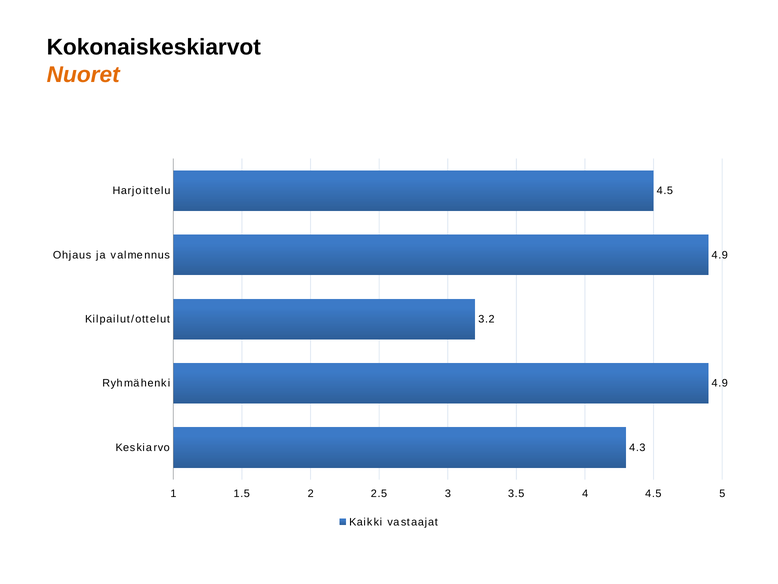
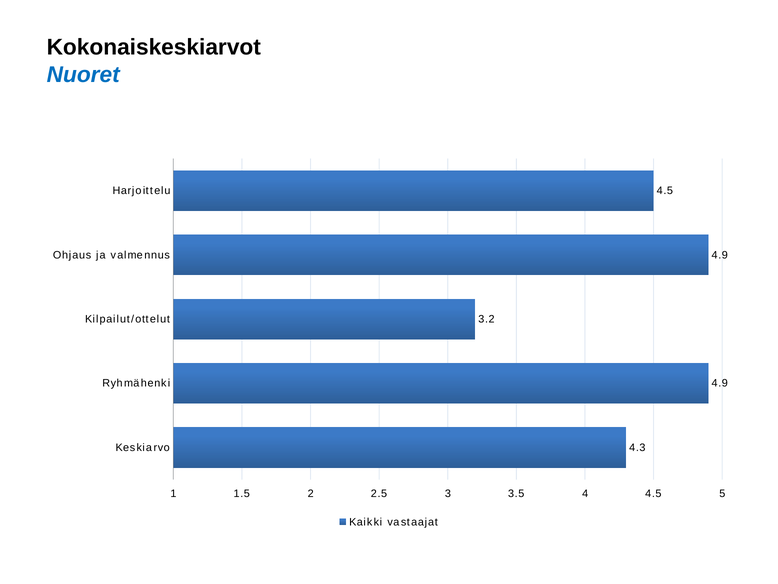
Nuoret colour: orange -> blue (83, 75)
